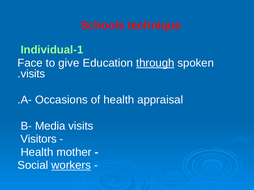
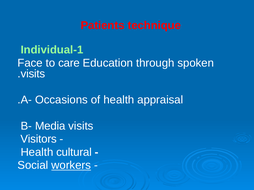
Schools: Schools -> Patients (103, 25)
give: give -> care (69, 63)
through underline: present -> none (155, 63)
mother: mother -> cultural (74, 153)
